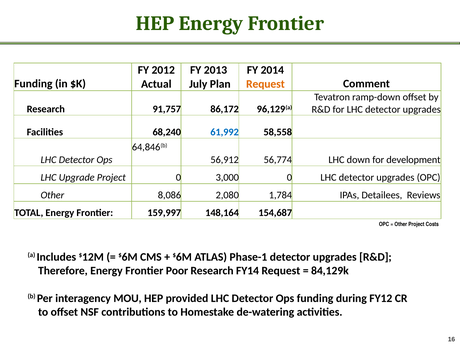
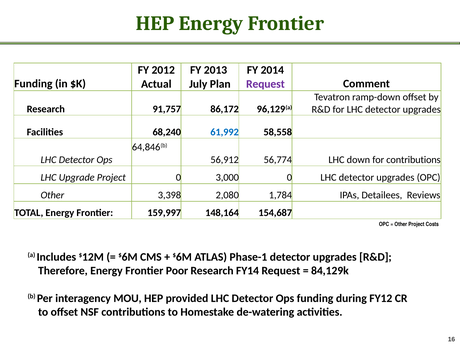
Request colour: orange -> purple (265, 84)
for development: development -> contributions (413, 160)
8,086: 8,086 -> 3,398 (169, 195)
